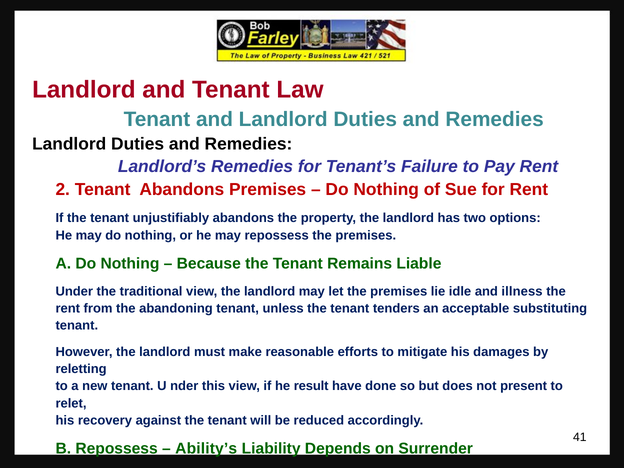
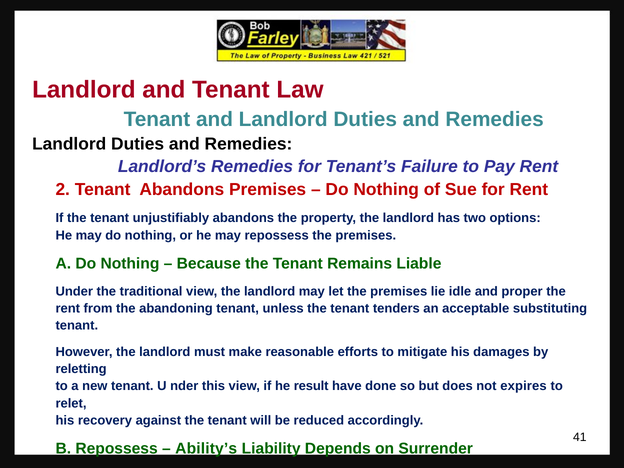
illness: illness -> proper (522, 291)
present: present -> expires (524, 386)
